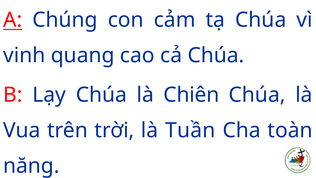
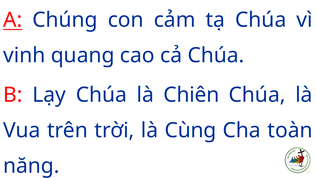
Tuần: Tuần -> Cùng (191, 130)
